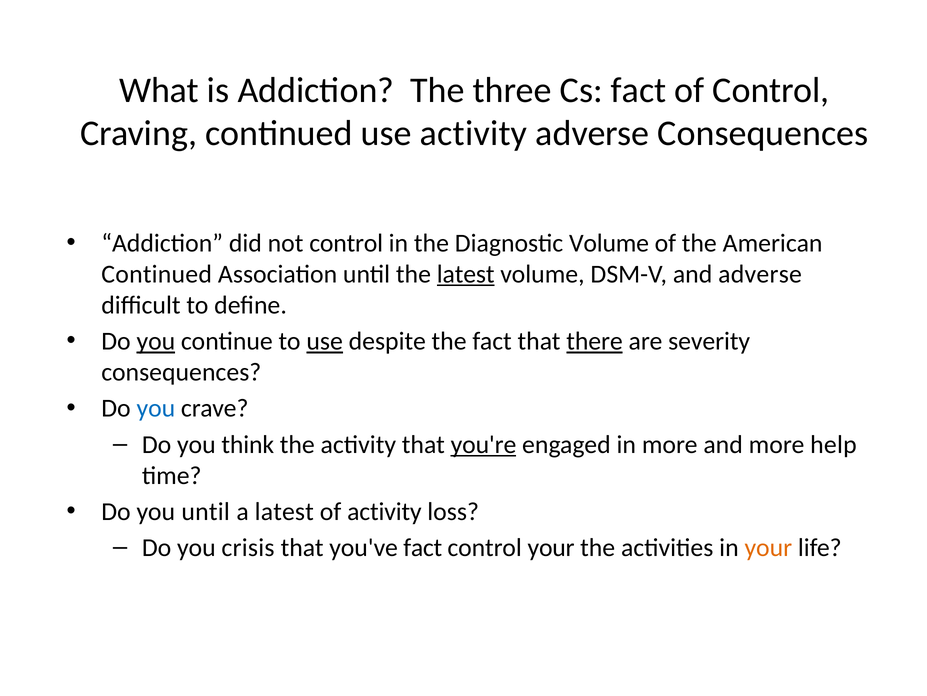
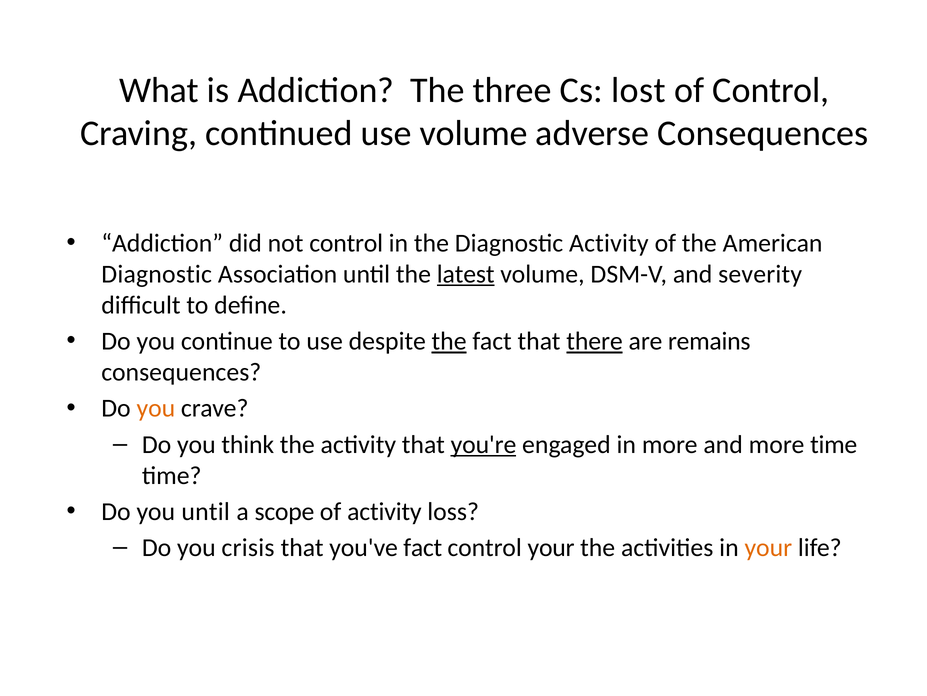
Cs fact: fact -> lost (638, 90)
use activity: activity -> volume (474, 133)
Diagnostic Volume: Volume -> Activity (609, 243)
Continued: Continued -> Diagnostic (157, 274)
and adverse: adverse -> severity (760, 274)
you underline: present -> none (156, 341)
use underline: present -> none (325, 341)
the underline: none -> present (449, 341)
severity: severity -> remains (709, 341)
you colour: blue -> orange (156, 408)
more help: help -> time (834, 444)
a latest: latest -> scope (284, 511)
